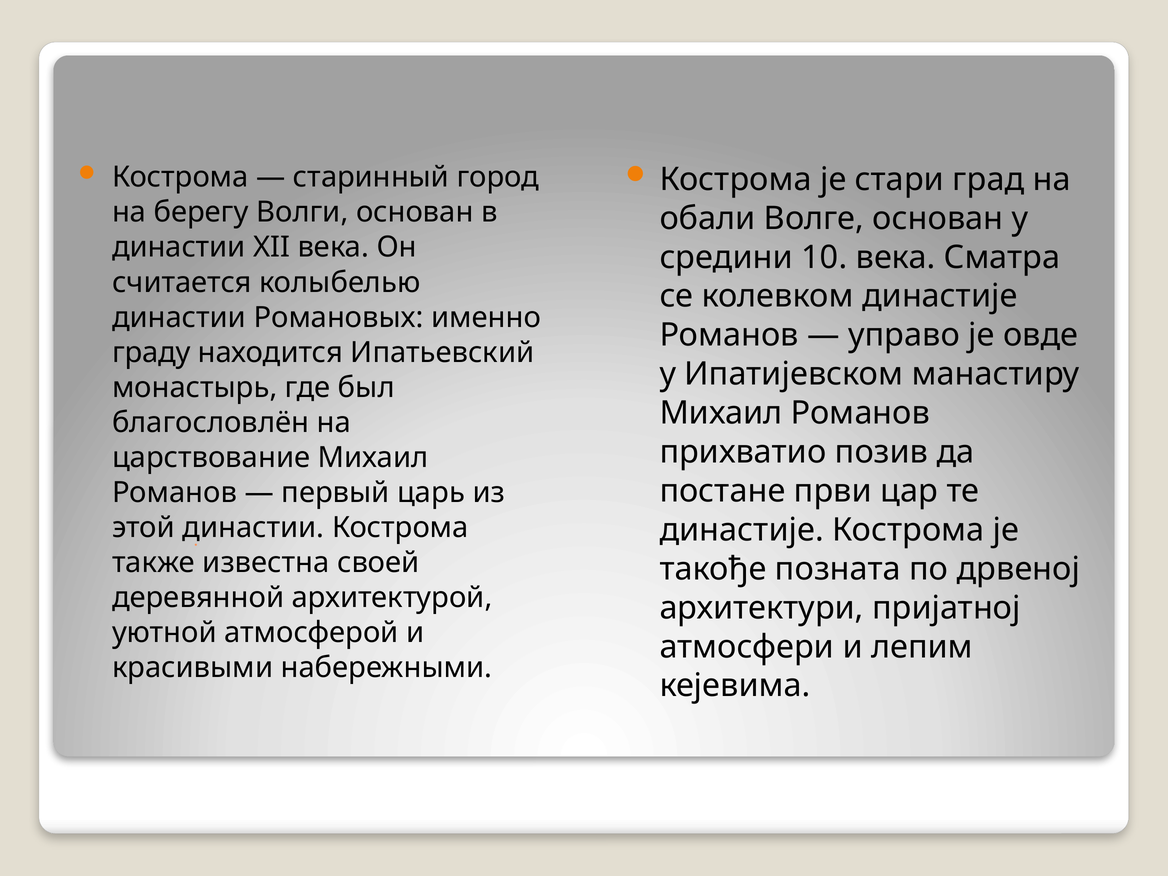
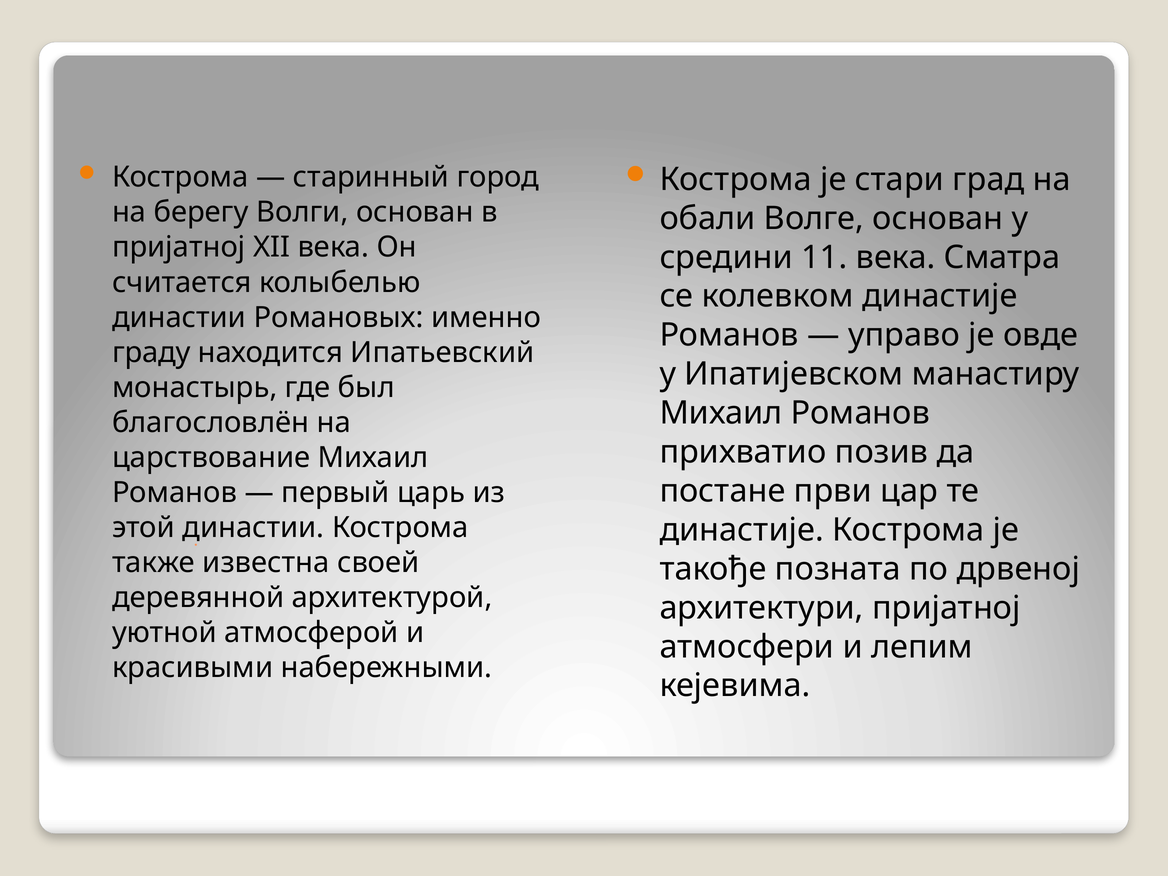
династии: династии -> пријатној (179, 247)
10: 10 -> 11 (824, 257)
